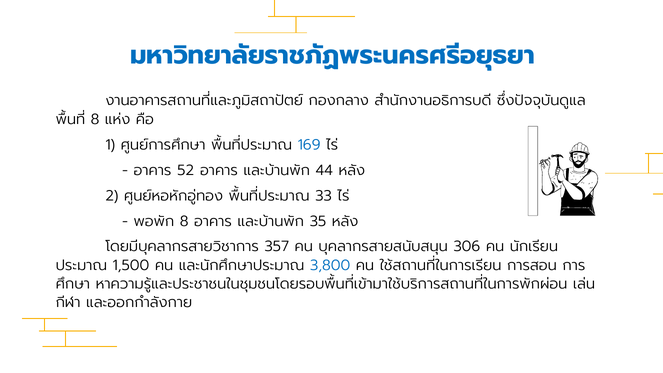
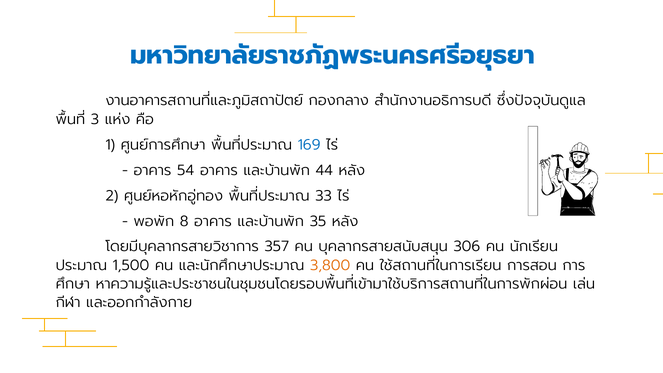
8: 8 -> 3 (95, 119)
52: 52 -> 54 (186, 170)
3,800 colour: blue -> orange (330, 265)
